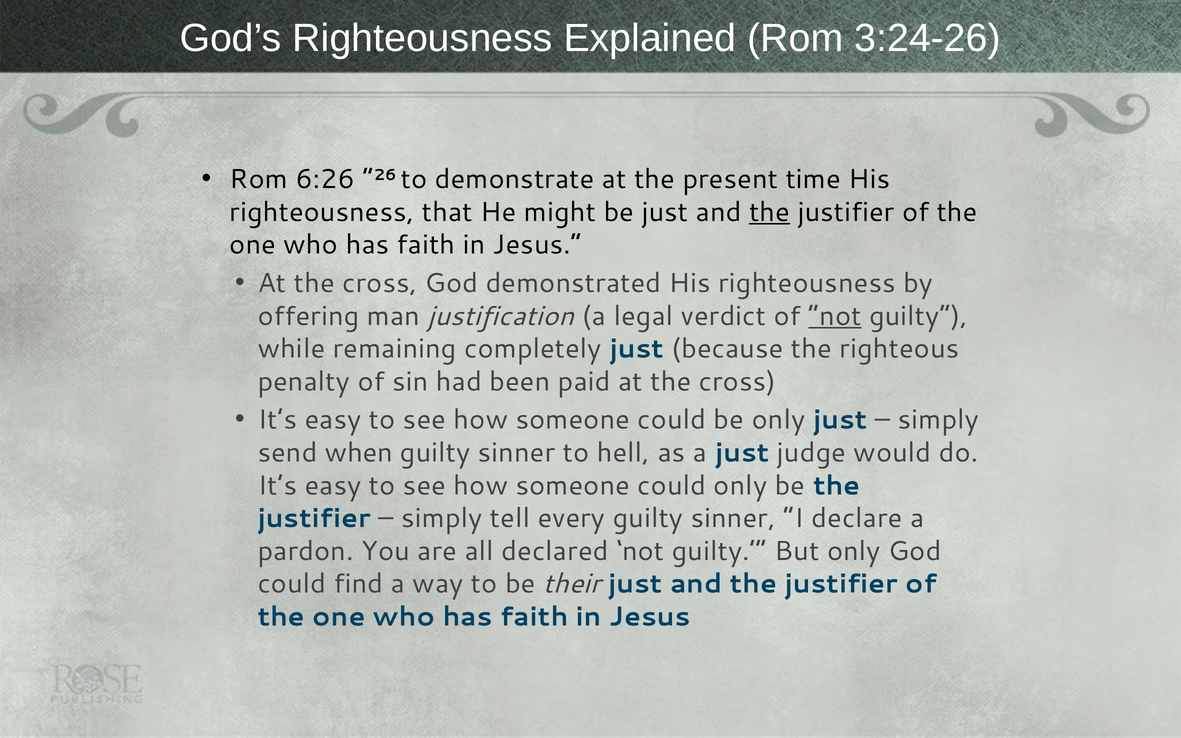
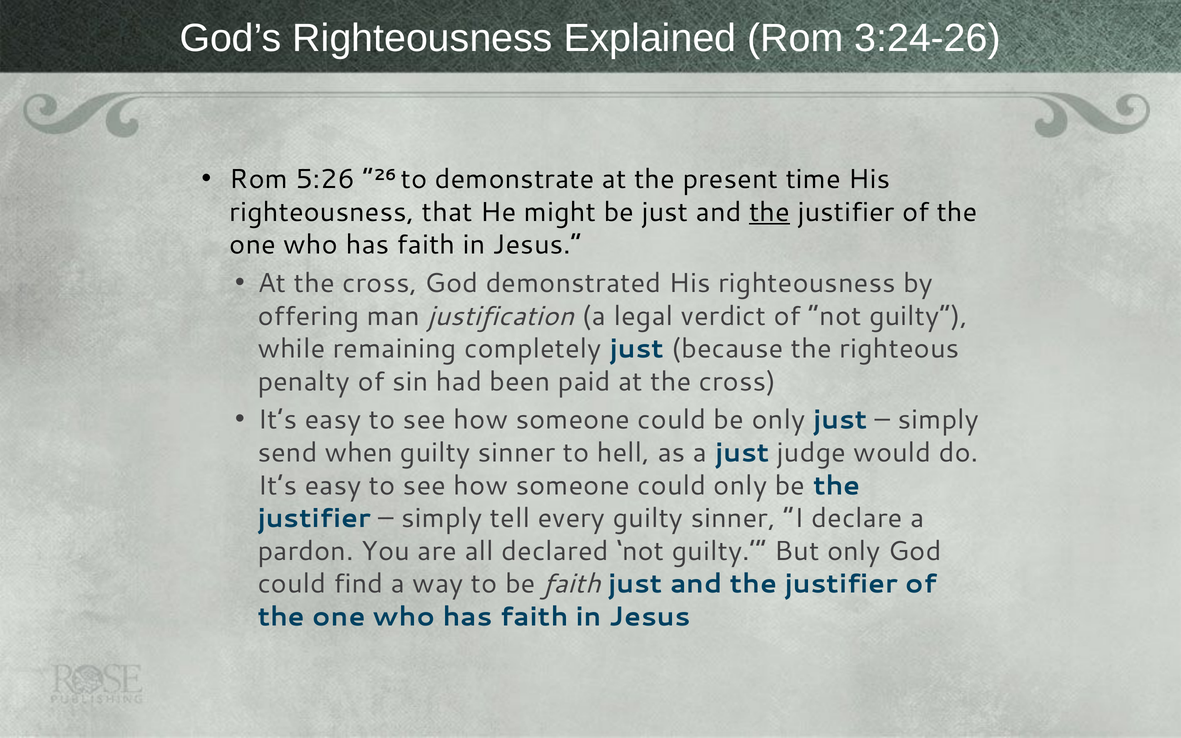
6:26: 6:26 -> 5:26 (325, 179)
not underline: present -> none (835, 316)
be their: their -> faith (572, 584)
